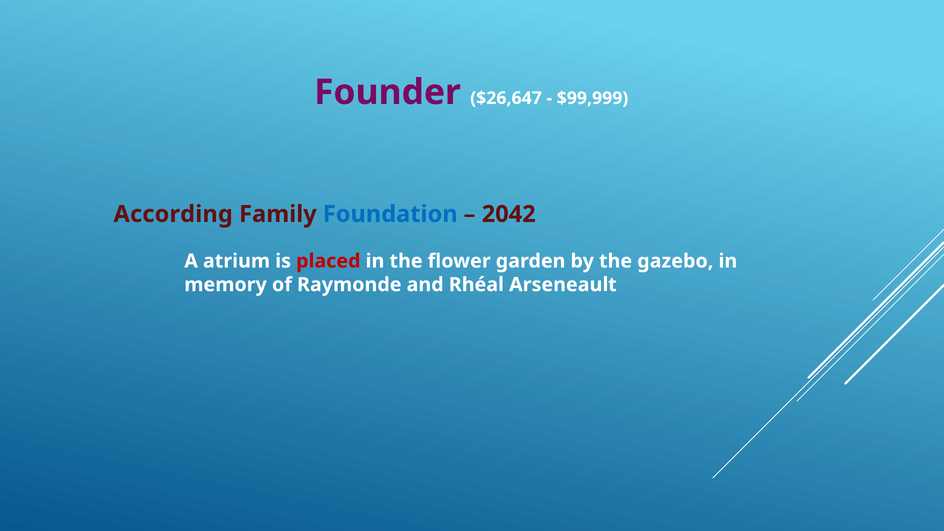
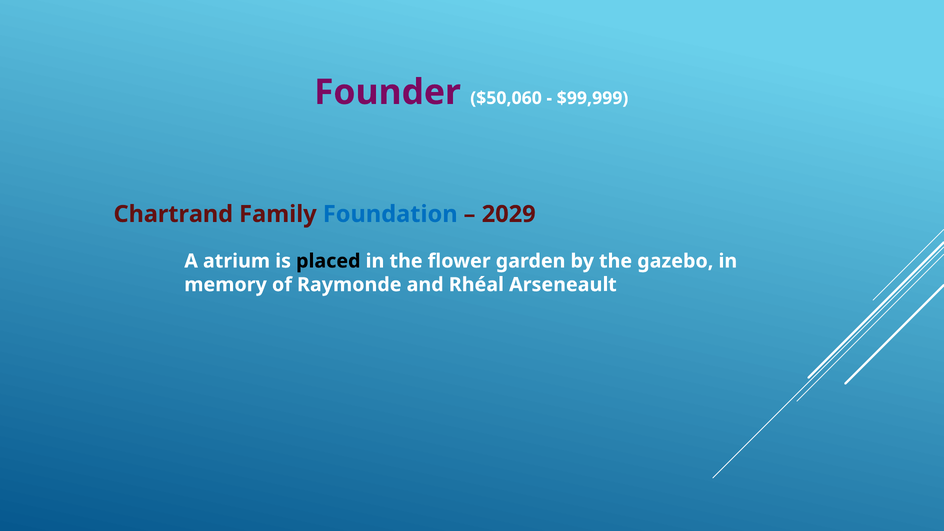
$26,647: $26,647 -> $50,060 (506, 98)
According: According -> Chartrand (173, 214)
2042: 2042 -> 2029 (509, 214)
placed colour: red -> black (328, 261)
